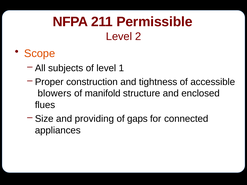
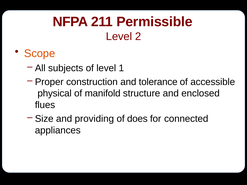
tightness: tightness -> tolerance (158, 82)
blowers: blowers -> physical (55, 94)
gaps: gaps -> does (137, 119)
